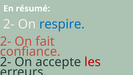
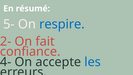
2-: 2- -> 5- (9, 24)
2-: 2- -> 4- (6, 62)
les colour: red -> blue (93, 62)
